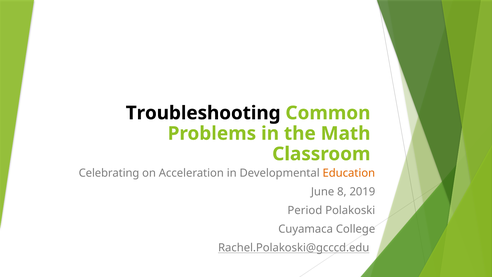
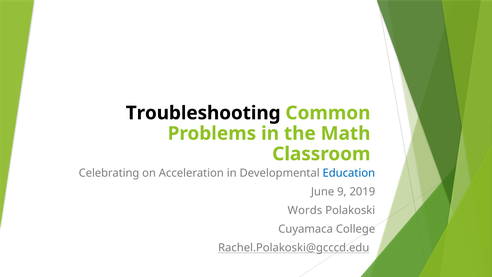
Education colour: orange -> blue (349, 173)
8: 8 -> 9 (342, 192)
Period: Period -> Words (305, 210)
